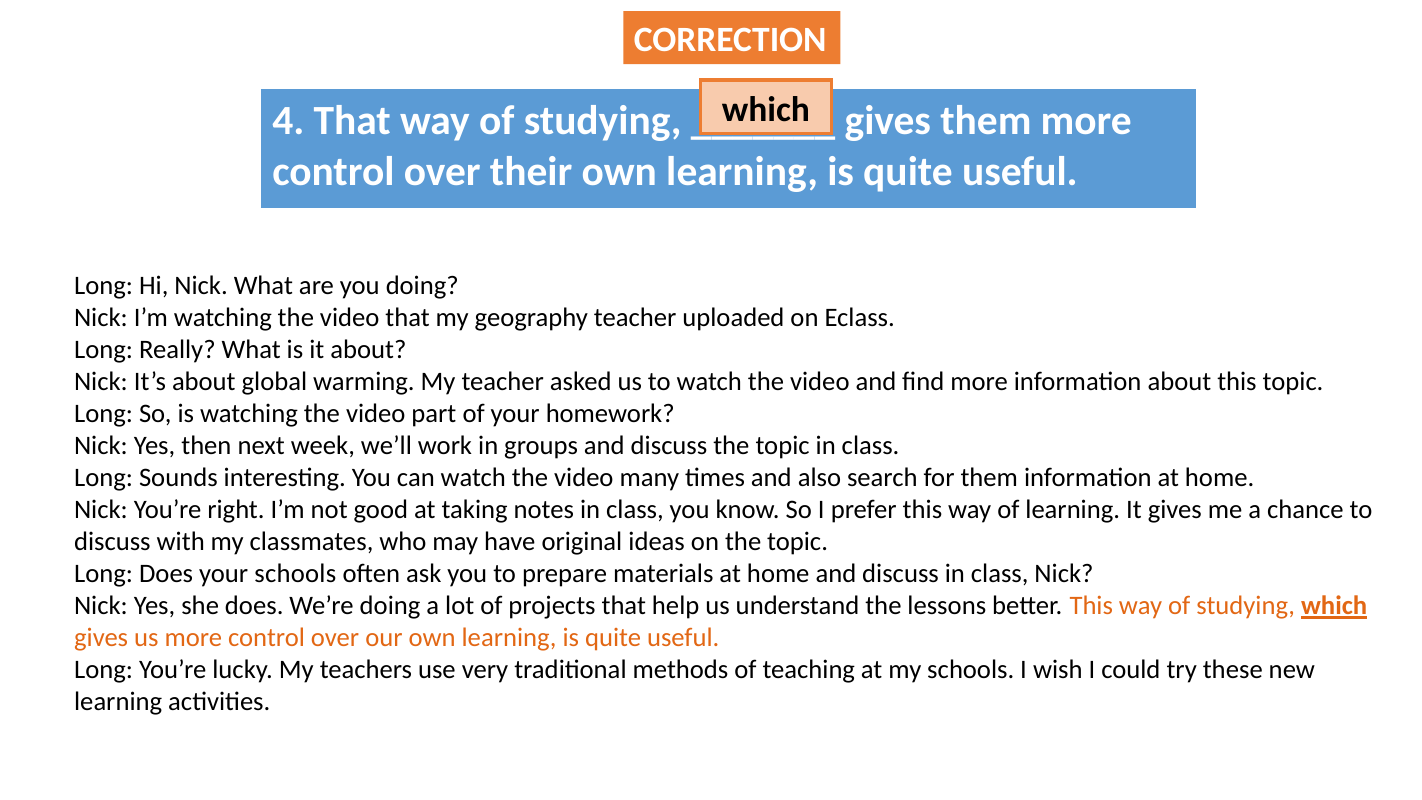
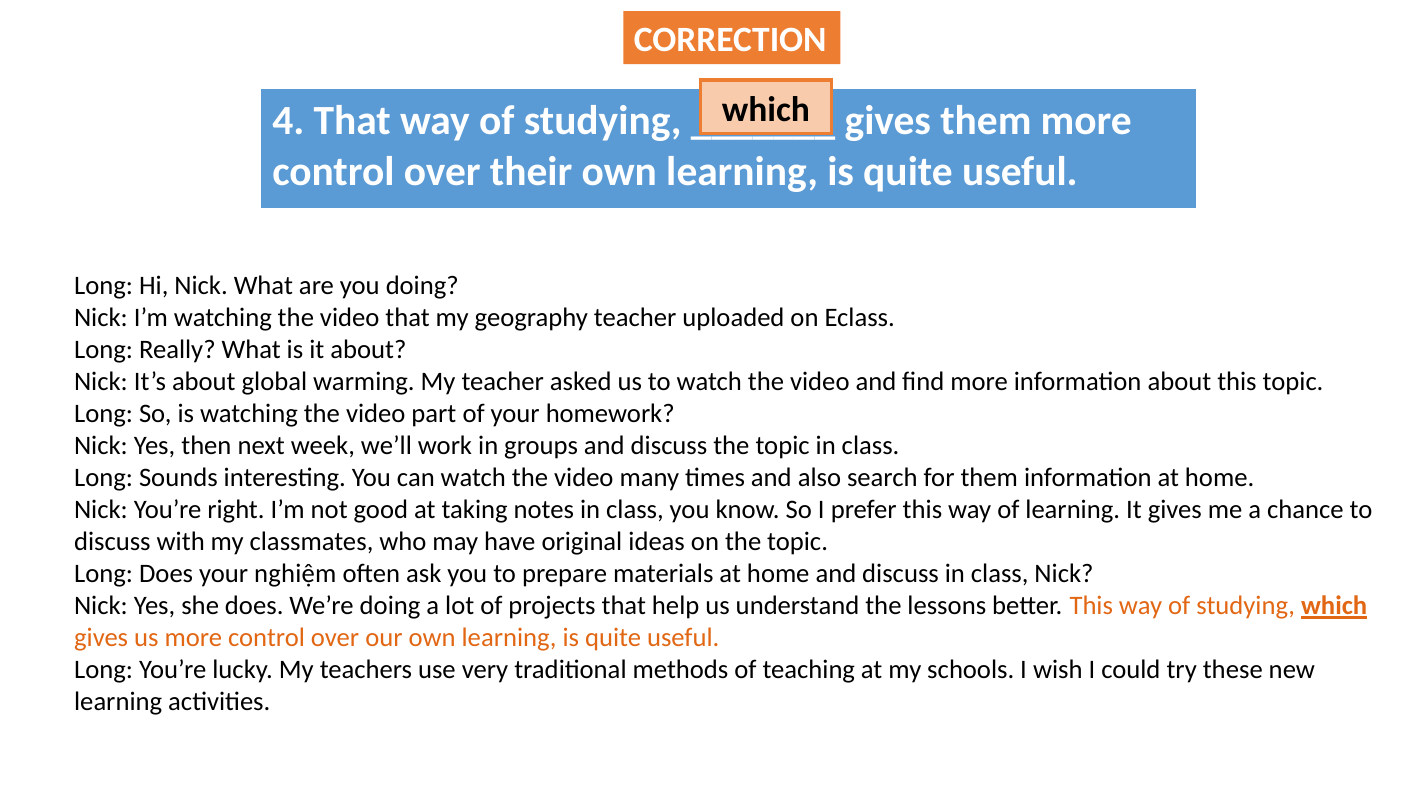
your schools: schools -> nghiệm (295, 574)
